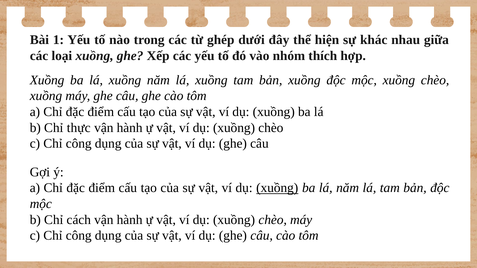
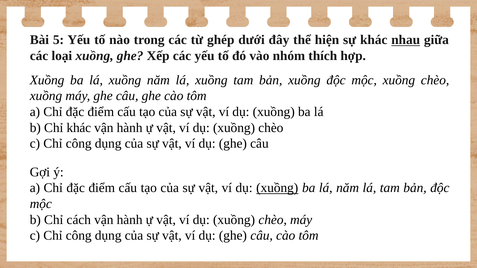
1: 1 -> 5 (58, 40)
nhau underline: none -> present (406, 40)
Chỉ thực: thực -> khác (79, 128)
